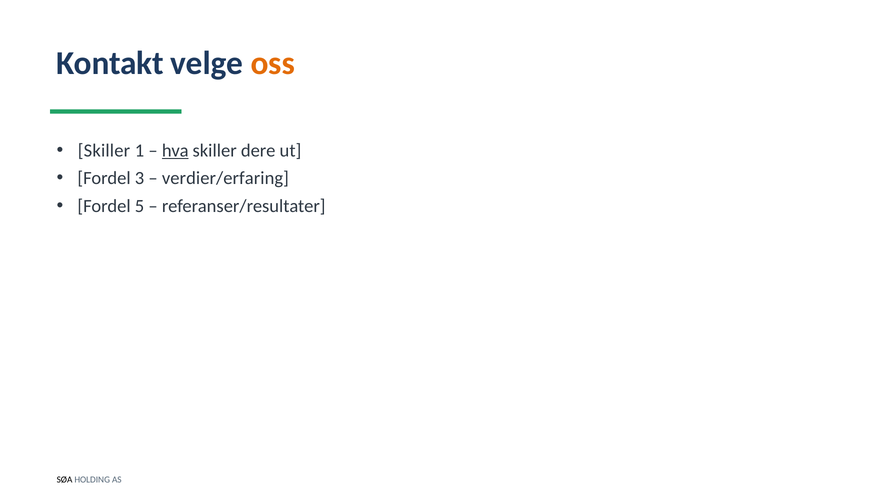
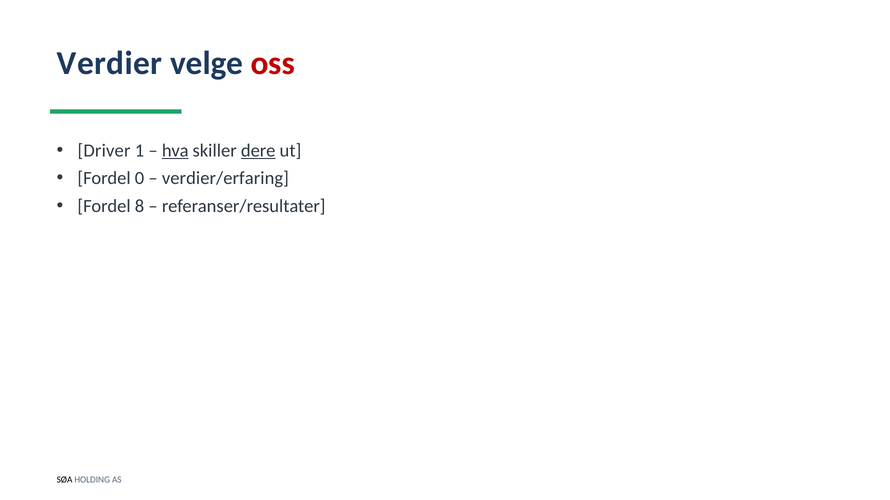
Kontakt: Kontakt -> Verdier (109, 64)
oss colour: orange -> red (273, 64)
Skiller: Skiller -> Driver (104, 151)
dere underline: none -> present (258, 151)
3: 3 -> 0 (140, 179)
5: 5 -> 8 (140, 206)
